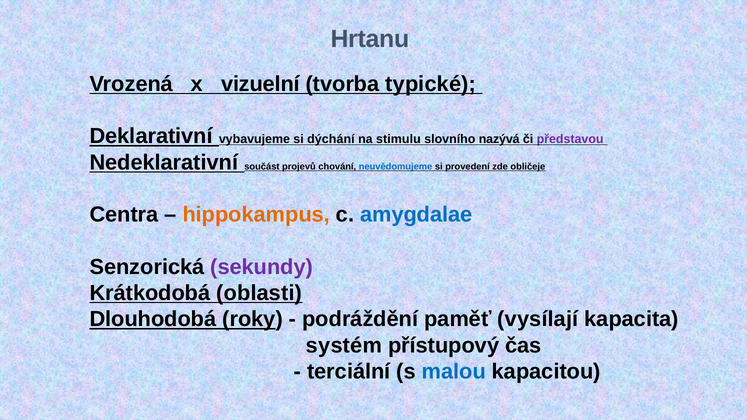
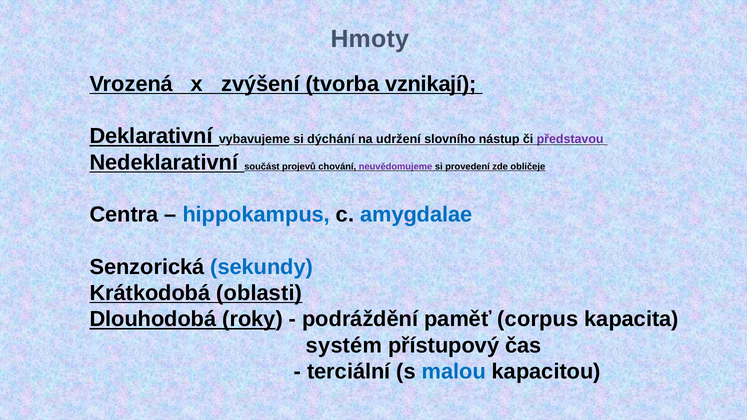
Hrtanu: Hrtanu -> Hmoty (370, 39)
vizuelní: vizuelní -> zvýšení (260, 84)
typické: typické -> vznikají (431, 84)
stimulu: stimulu -> udržení (398, 139)
nazývá: nazývá -> nástup (499, 139)
neuvědomujeme colour: blue -> purple (396, 167)
hippokampus colour: orange -> blue (256, 215)
sekundy colour: purple -> blue (262, 267)
vysílají: vysílají -> corpus (538, 319)
